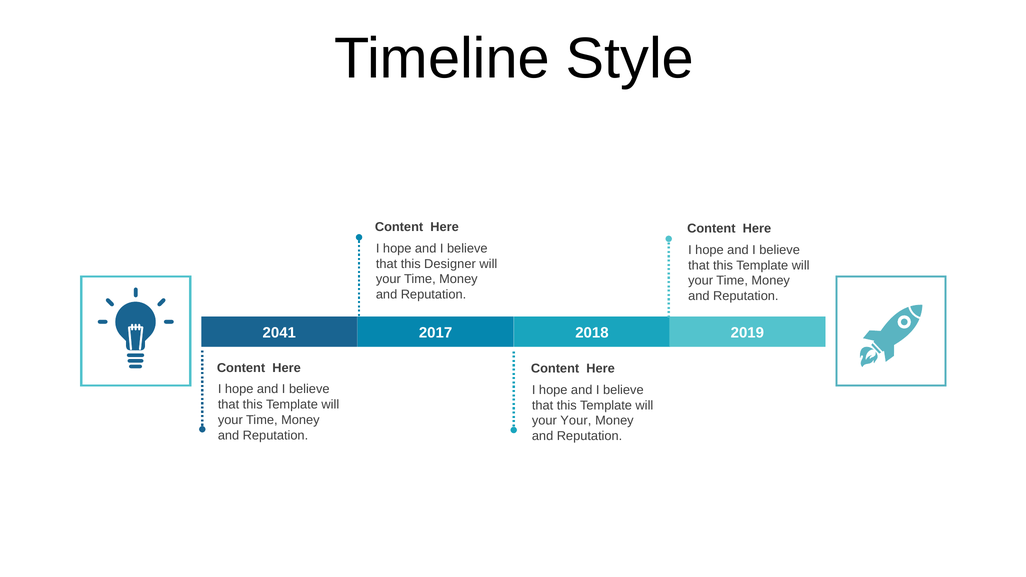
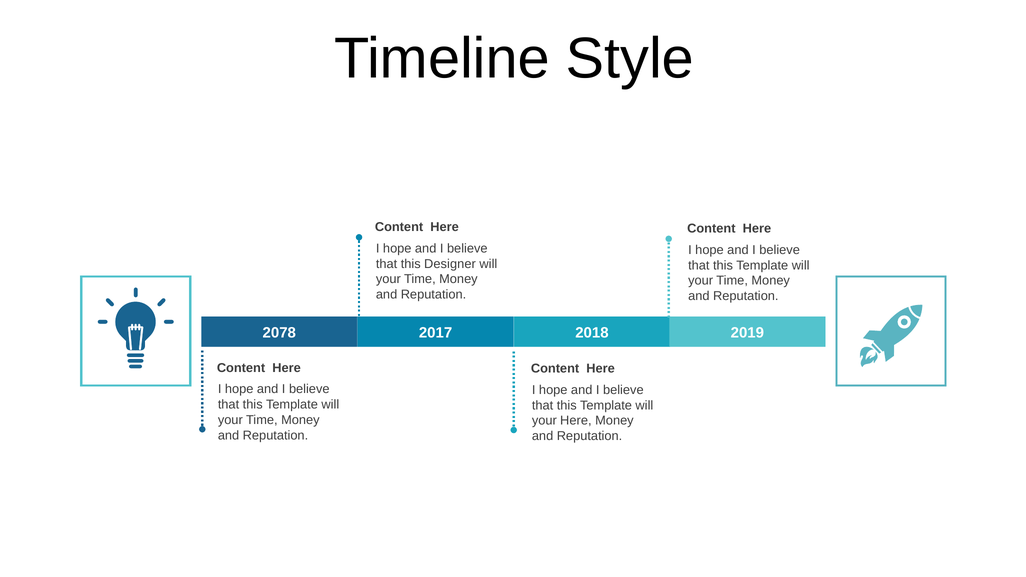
2041: 2041 -> 2078 (279, 333)
your Your: Your -> Here (576, 421)
